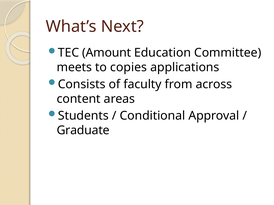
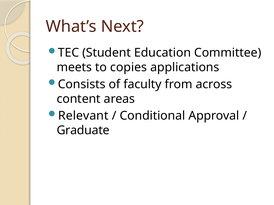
Amount: Amount -> Student (107, 53)
Students: Students -> Relevant (83, 116)
